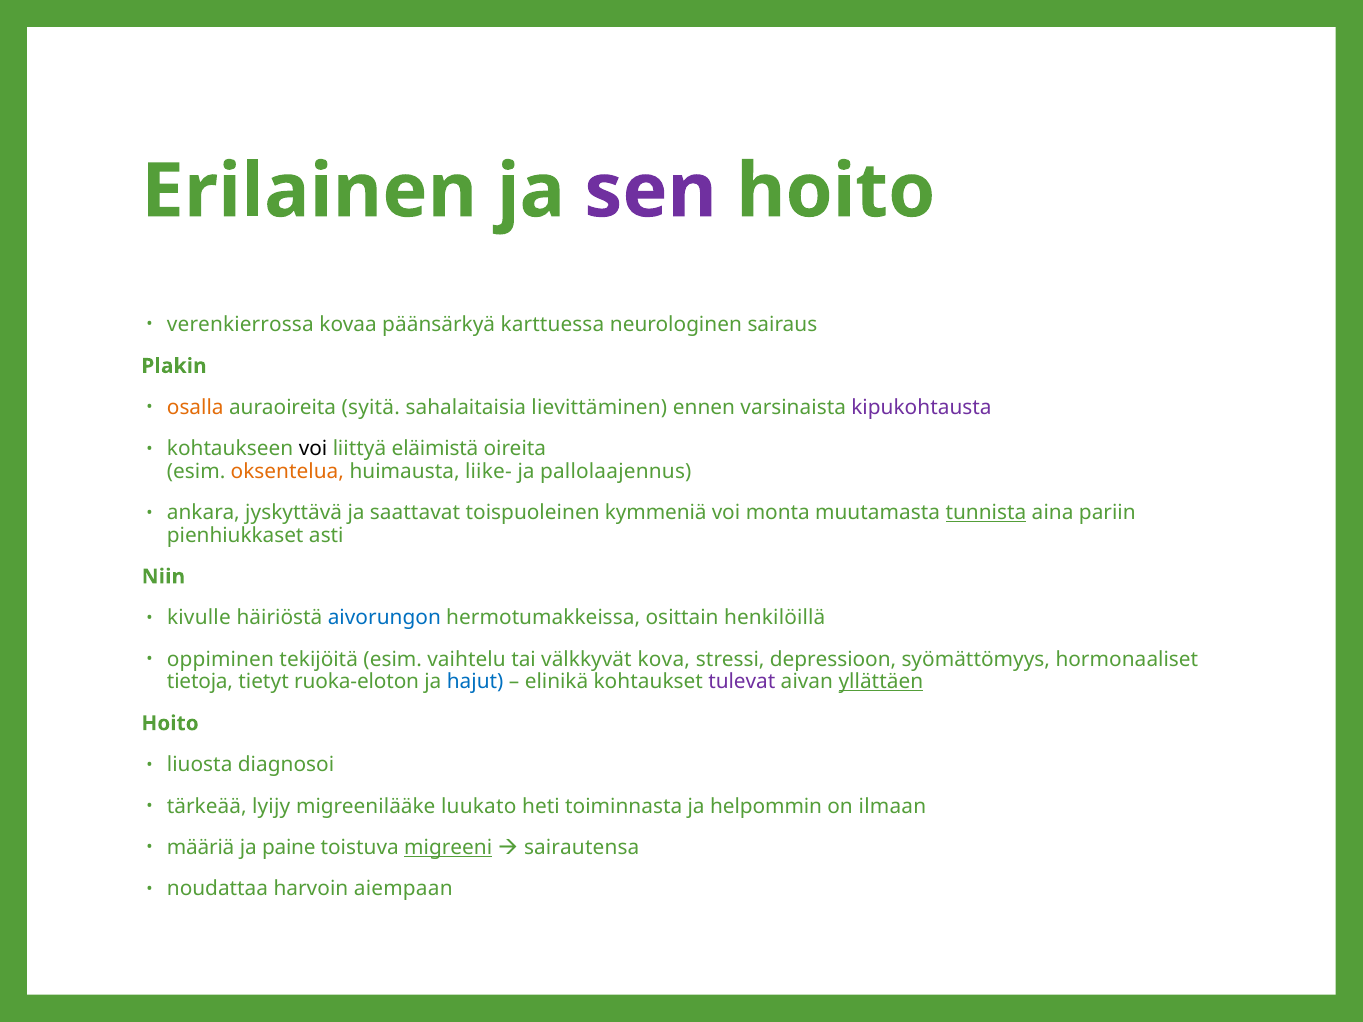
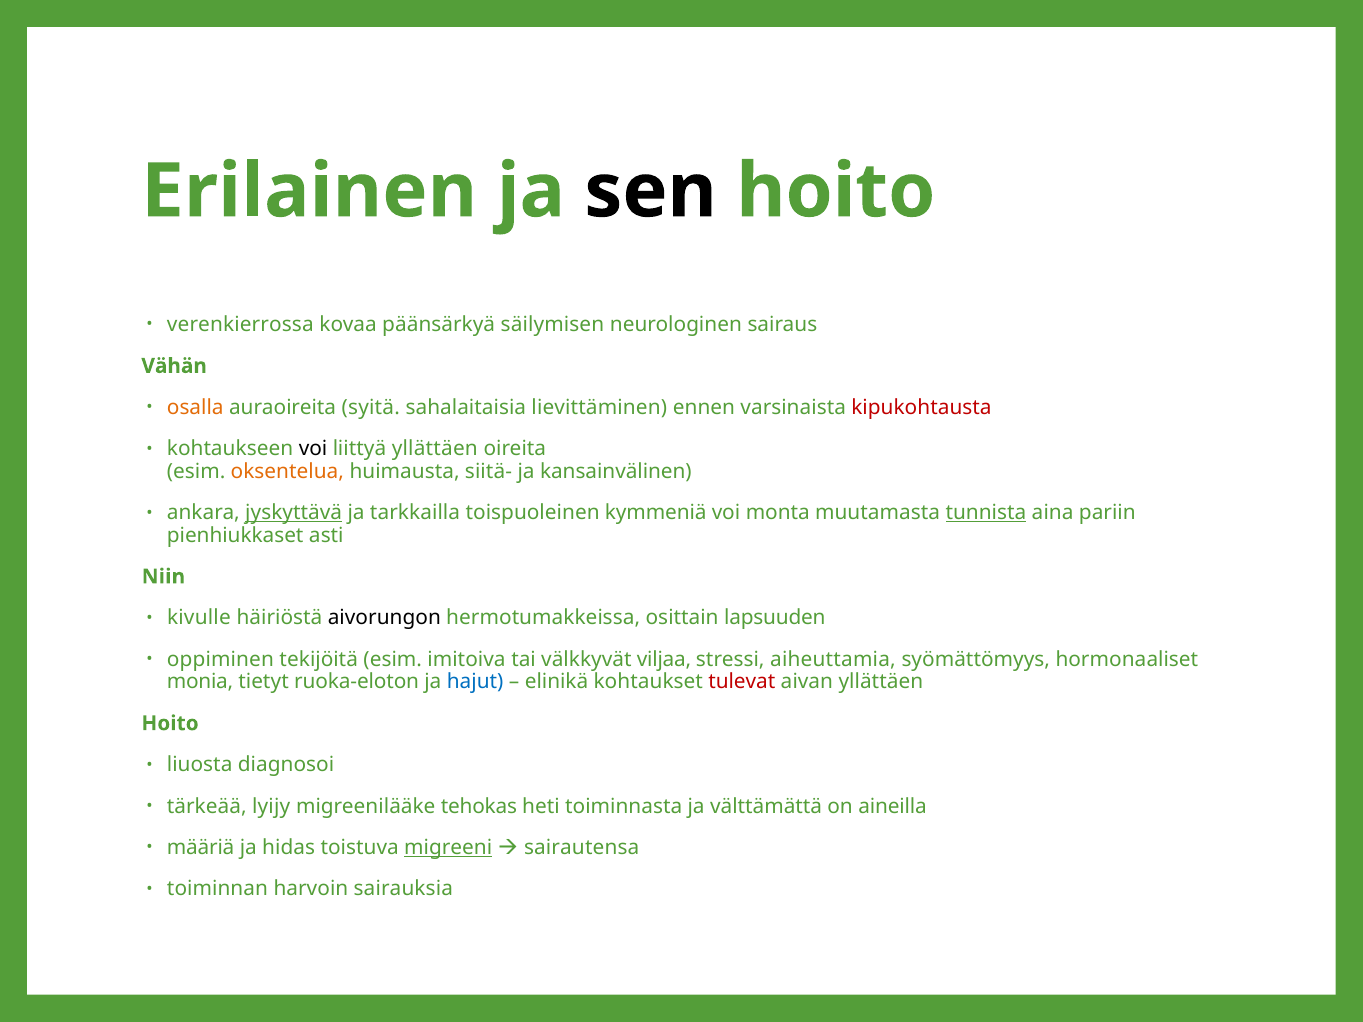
sen colour: purple -> black (651, 191)
karttuessa: karttuessa -> säilymisen (552, 325)
Plakin: Plakin -> Vähän (174, 366)
kipukohtausta colour: purple -> red (921, 408)
liittyä eläimistä: eläimistä -> yllättäen (435, 449)
liike-: liike- -> siitä- (488, 471)
pallolaajennus: pallolaajennus -> kansainvälinen (616, 471)
jyskyttävä underline: none -> present (294, 513)
saattavat: saattavat -> tarkkailla (415, 513)
aivorungon colour: blue -> black (384, 618)
henkilöillä: henkilöillä -> lapsuuden (775, 618)
vaihtelu: vaihtelu -> imitoiva (467, 660)
kova: kova -> viljaa (664, 660)
depressioon: depressioon -> aiheuttamia (833, 660)
tietoja: tietoja -> monia (200, 682)
tulevat colour: purple -> red (742, 682)
yllättäen underline: present -> none (881, 682)
luukato: luukato -> tehokas (479, 806)
helpommin: helpommin -> välttämättä (766, 806)
ilmaan: ilmaan -> aineilla (893, 806)
paine: paine -> hidas (289, 848)
noudattaa: noudattaa -> toiminnan (217, 889)
aiempaan: aiempaan -> sairauksia (403, 889)
